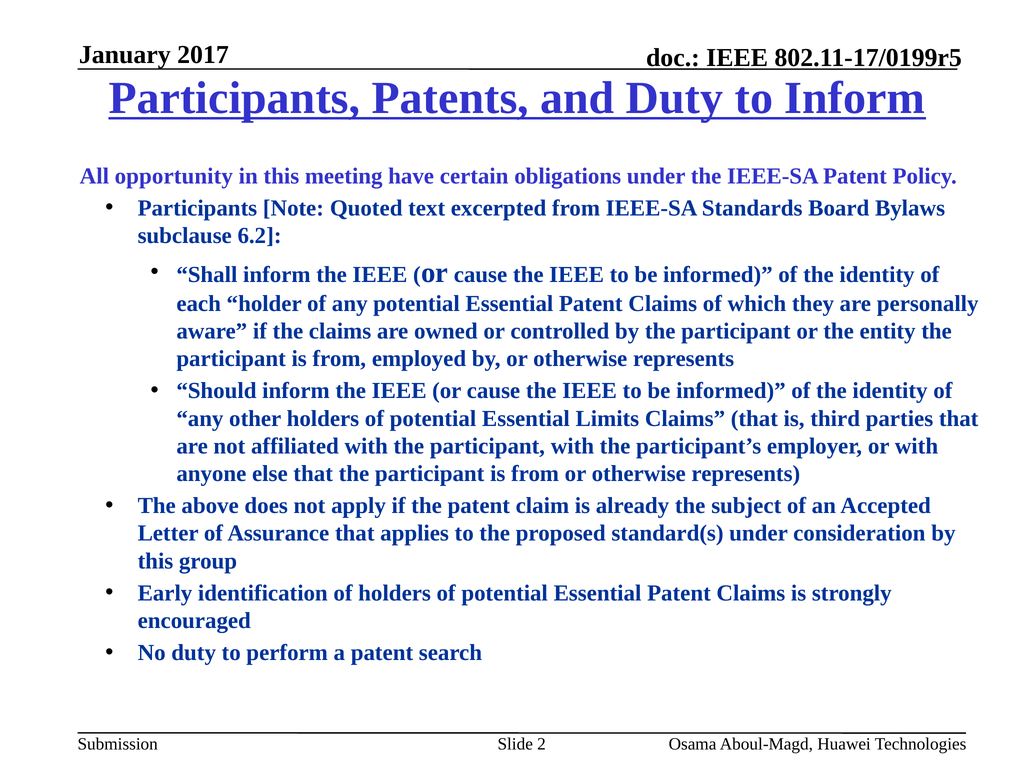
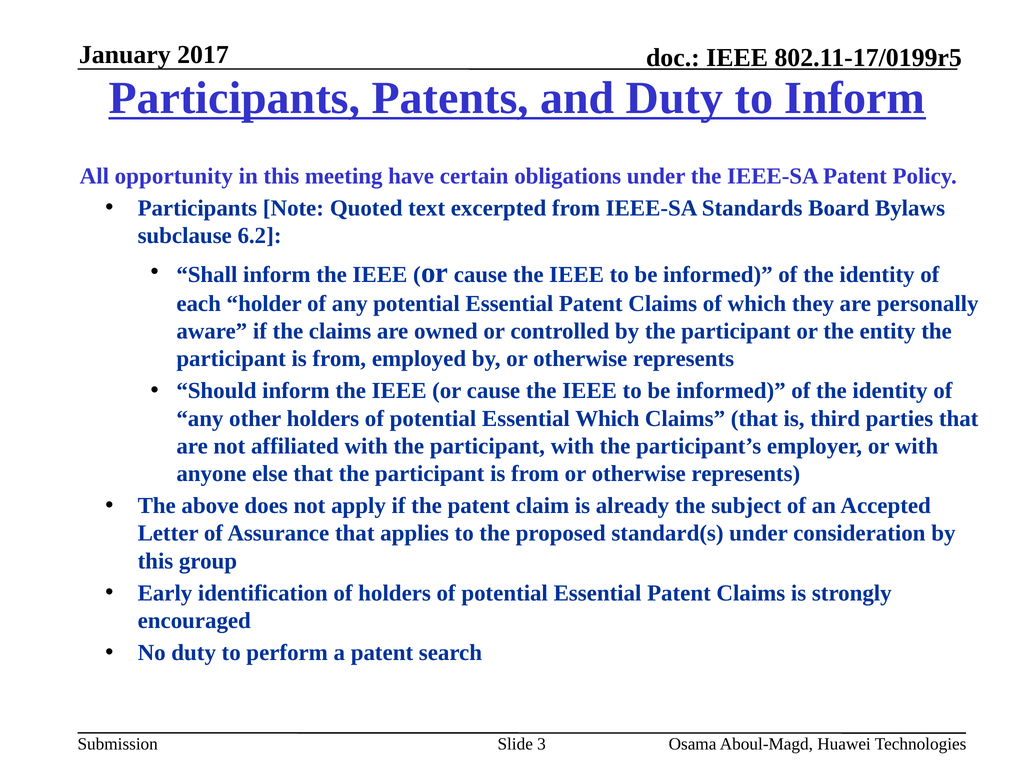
Essential Limits: Limits -> Which (607, 419)
2: 2 -> 3 (542, 744)
